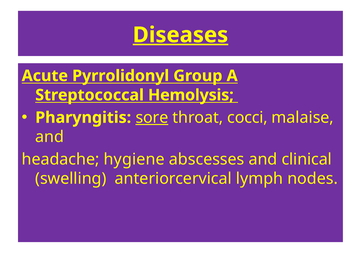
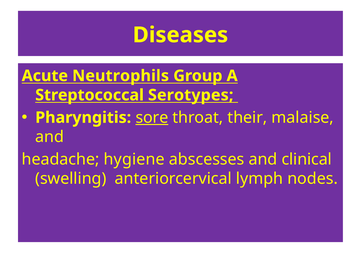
Diseases underline: present -> none (180, 35)
Pyrrolidonyl: Pyrrolidonyl -> Neutrophils (121, 76)
Hemolysis: Hemolysis -> Serotypes (191, 95)
cocci: cocci -> their (247, 117)
